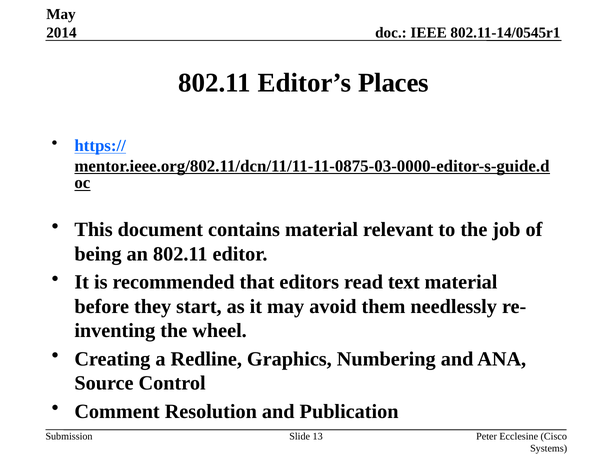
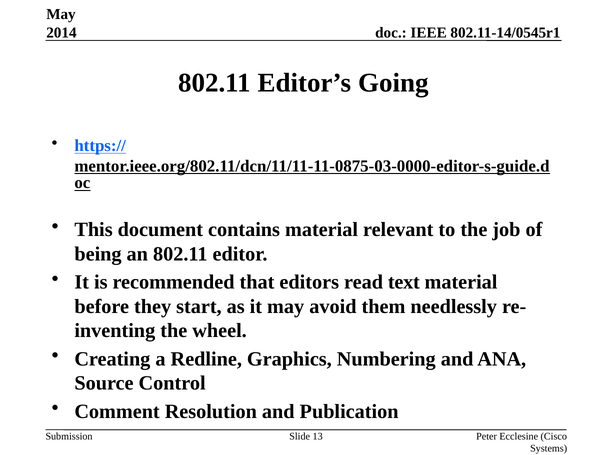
Places: Places -> Going (393, 83)
